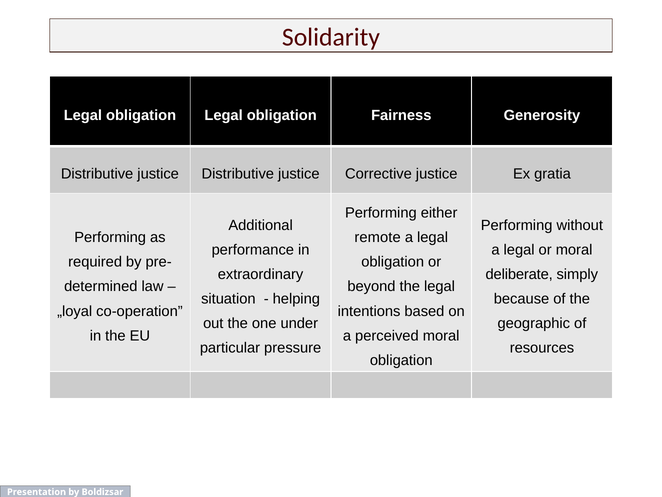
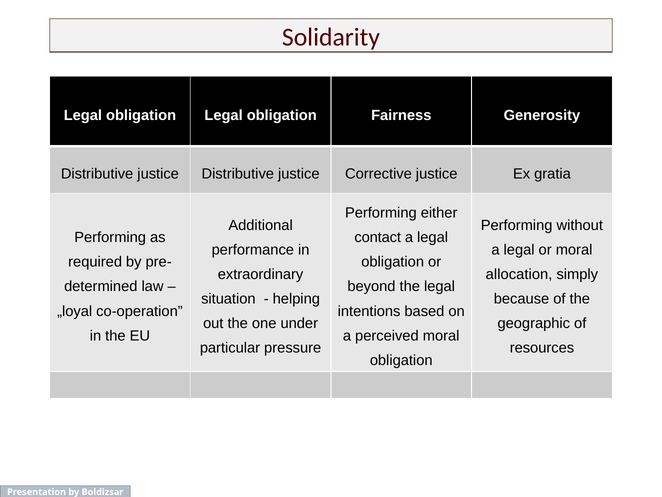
remote: remote -> contact (378, 237)
deliberate: deliberate -> allocation (519, 274)
